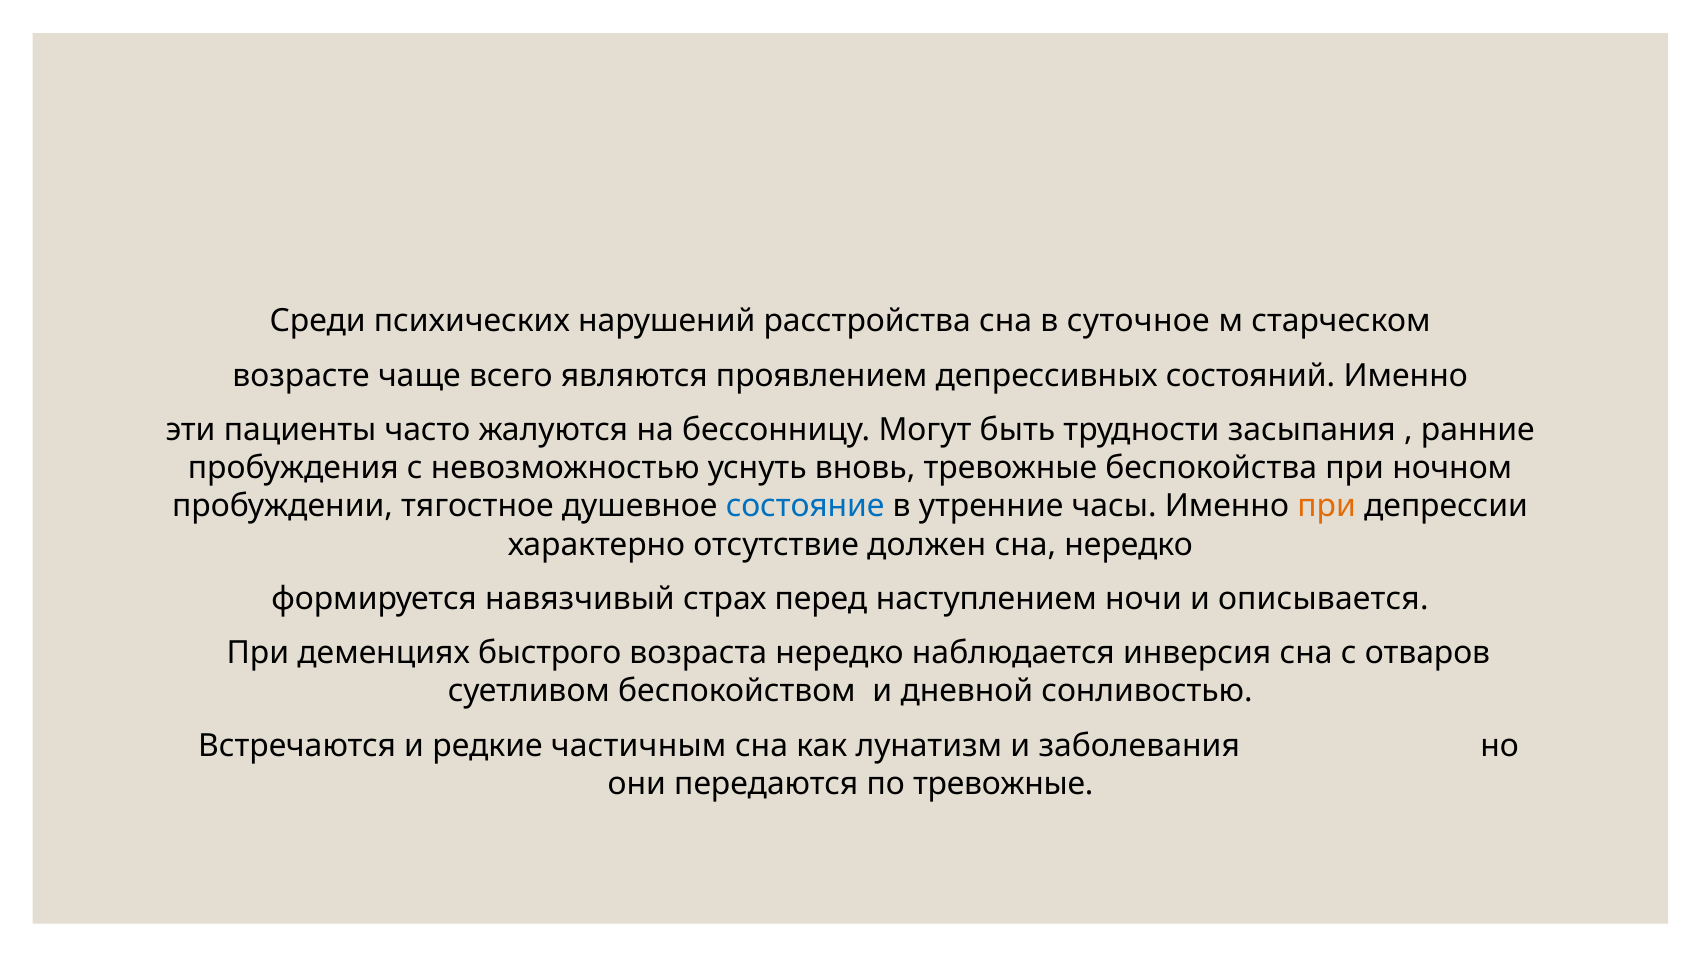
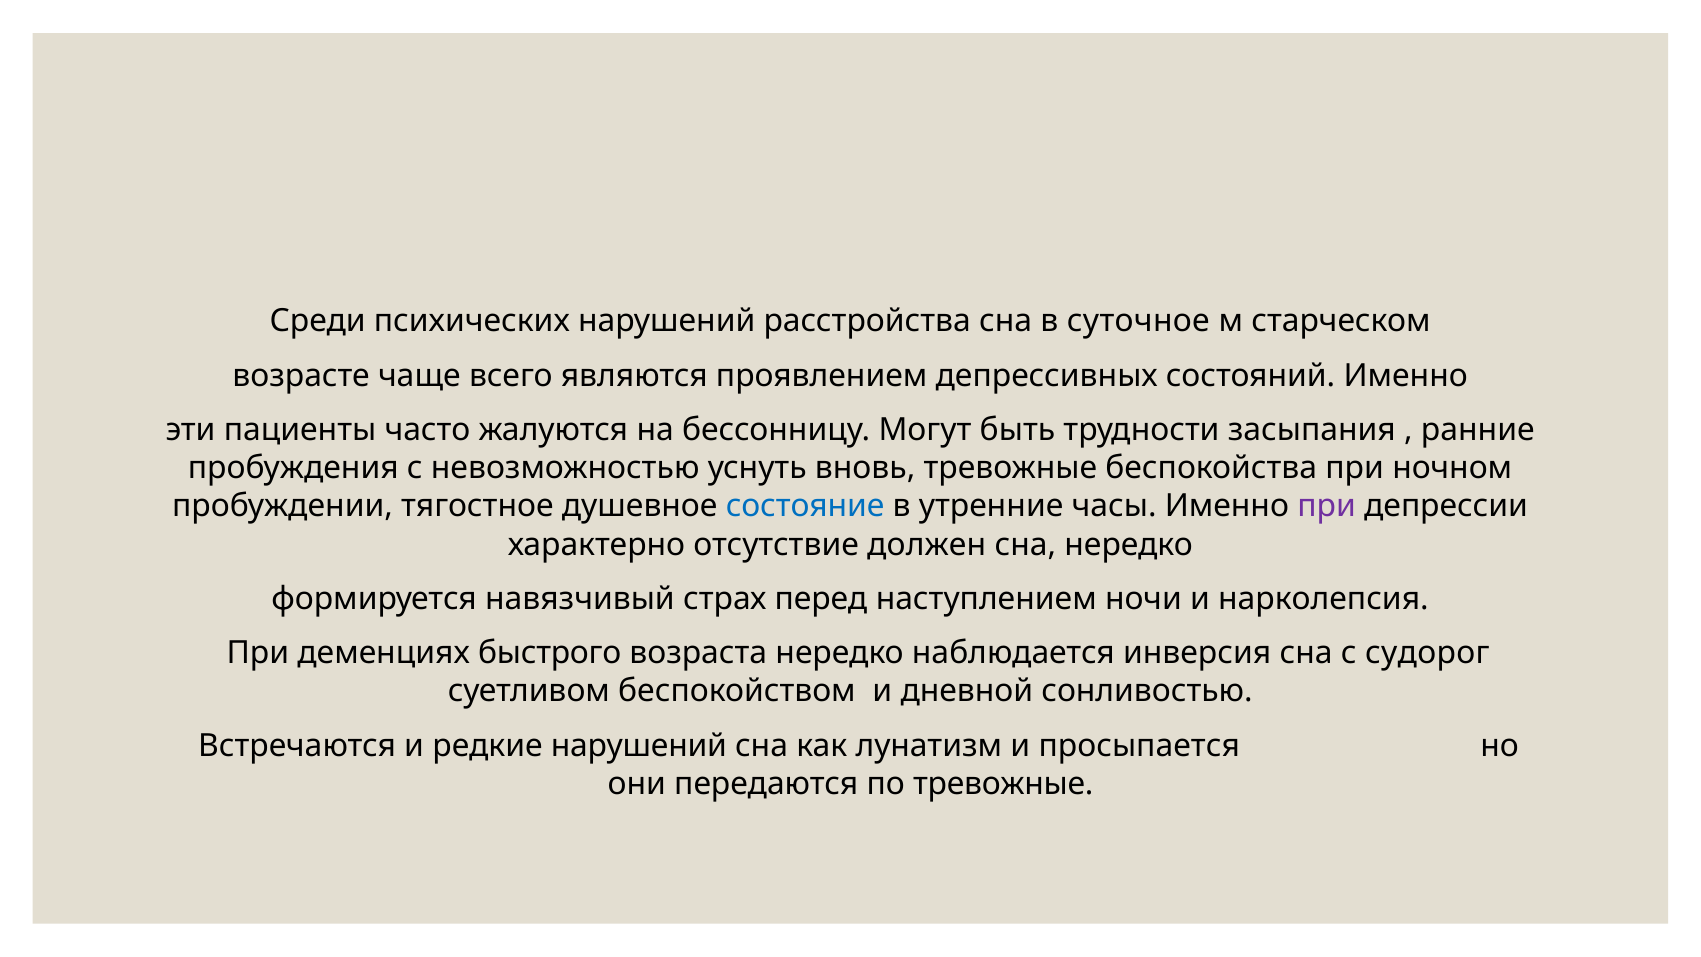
при colour: orange -> purple (1327, 506)
описывается: описывается -> нарколепсия (1323, 599)
отваров: отваров -> судорог (1427, 653)
редкие частичным: частичным -> нарушений (639, 745)
заболевания: заболевания -> просыпается (1139, 745)
